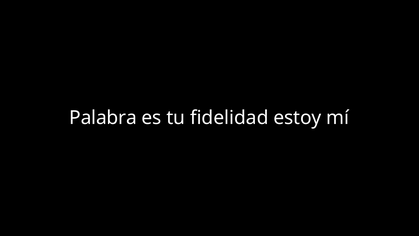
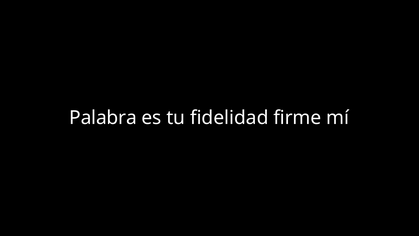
estoy: estoy -> firme (297, 118)
